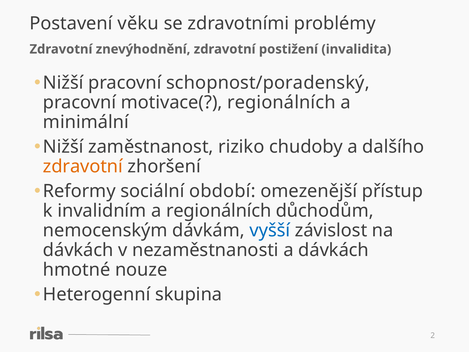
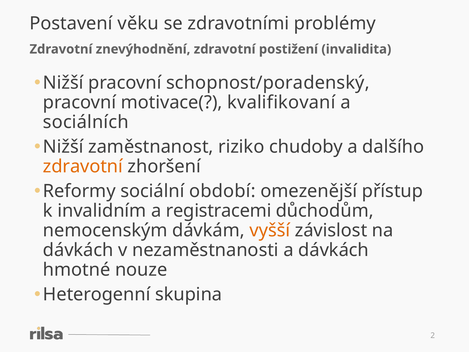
motivace( regionálních: regionálních -> kvalifikovaní (281, 102)
minimální: minimální -> sociálních (86, 122)
a regionálních: regionálních -> registracemi (219, 211)
vyšší colour: blue -> orange (270, 230)
